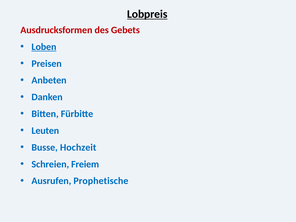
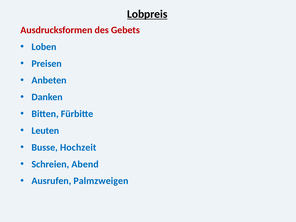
Loben underline: present -> none (44, 47)
Freiem: Freiem -> Abend (85, 164)
Prophetische: Prophetische -> Palmzweigen (101, 181)
